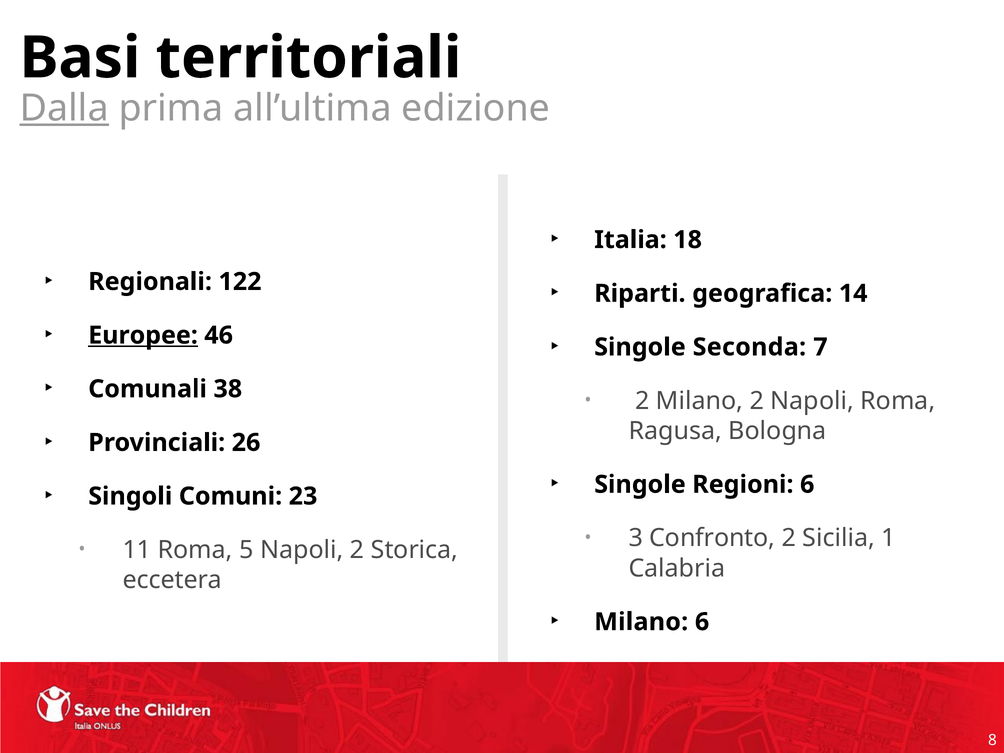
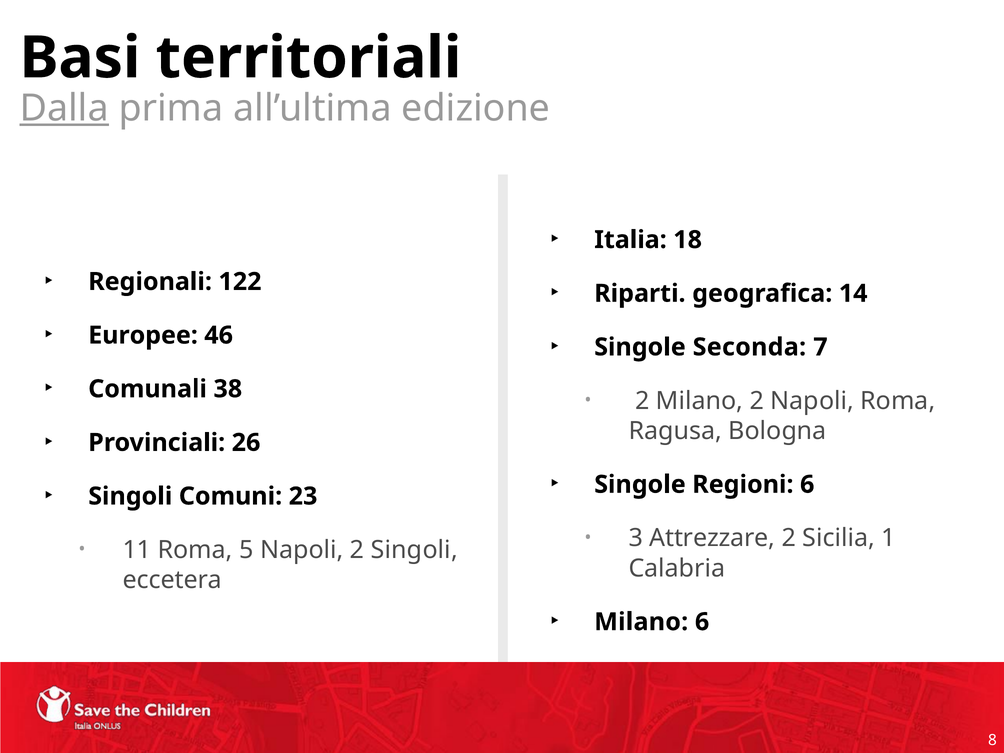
Europee underline: present -> none (143, 335)
Confronto: Confronto -> Attrezzare (712, 538)
2 Storica: Storica -> Singoli (414, 550)
